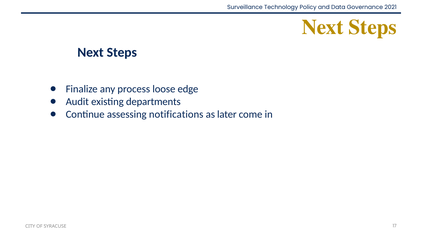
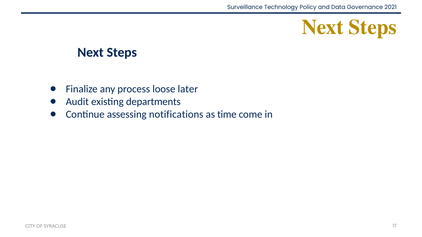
edge: edge -> later (188, 89)
later: later -> time (227, 114)
